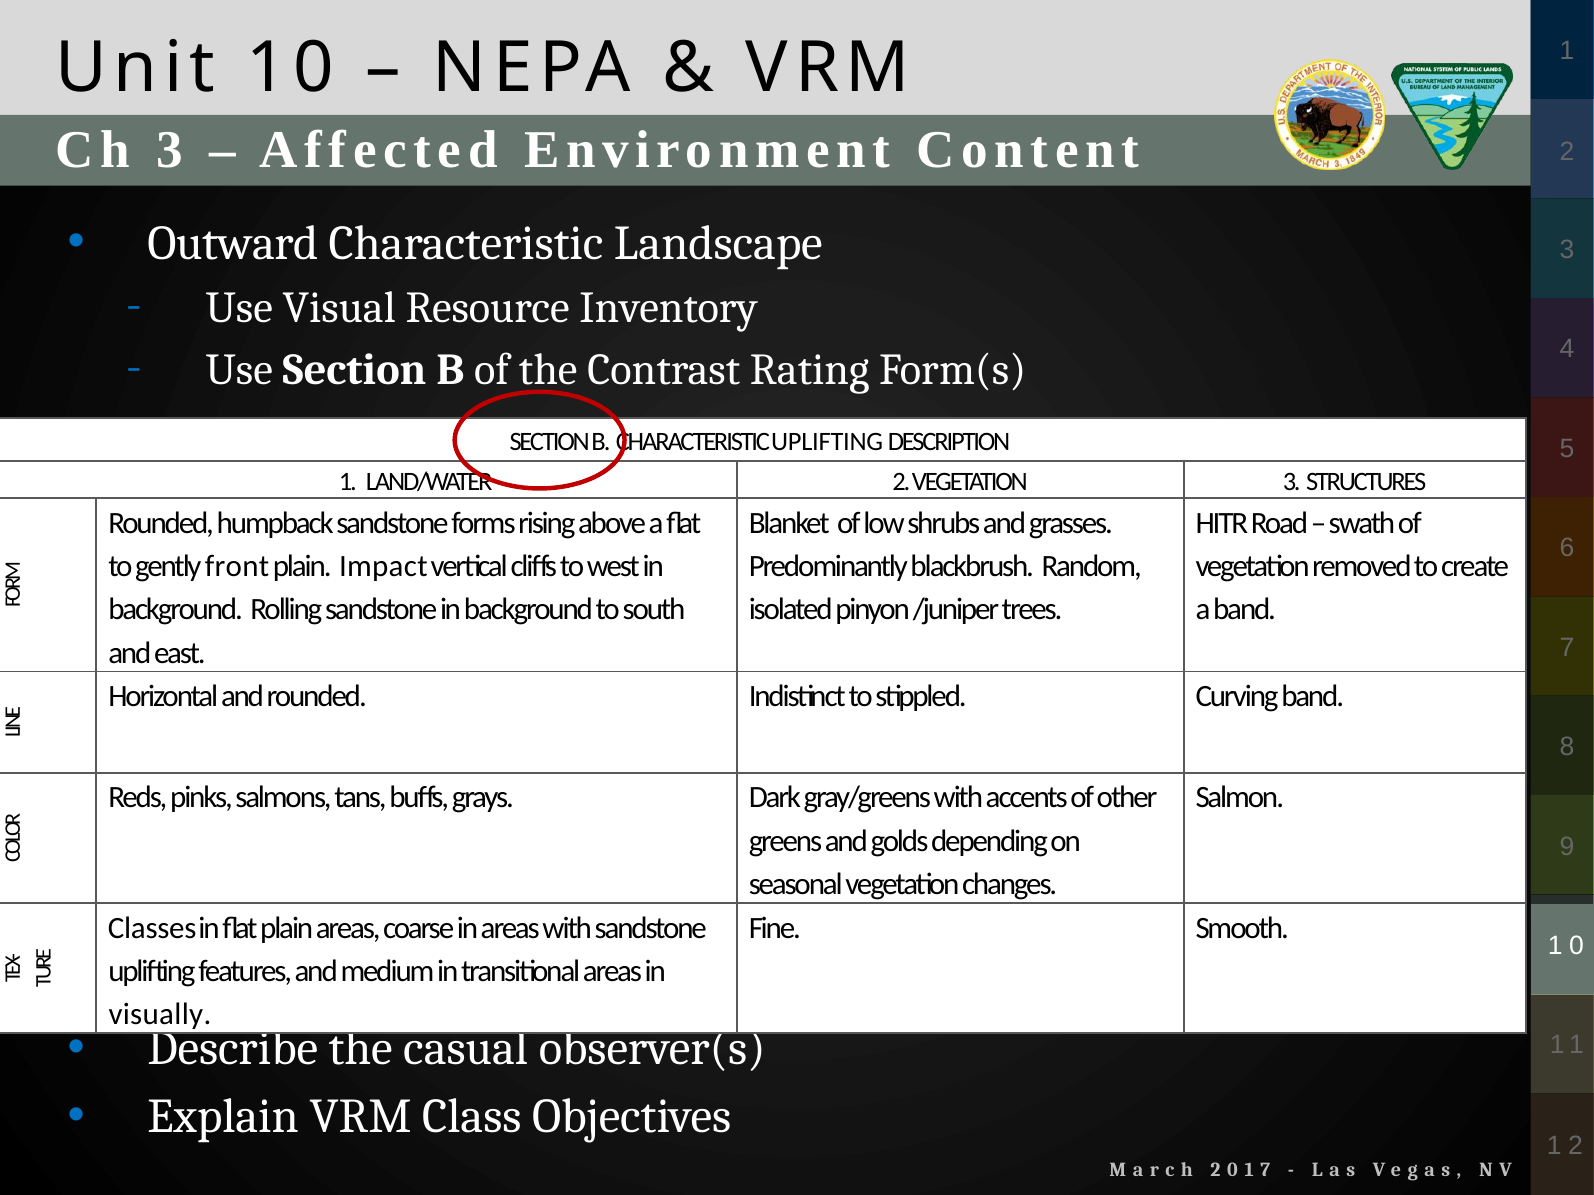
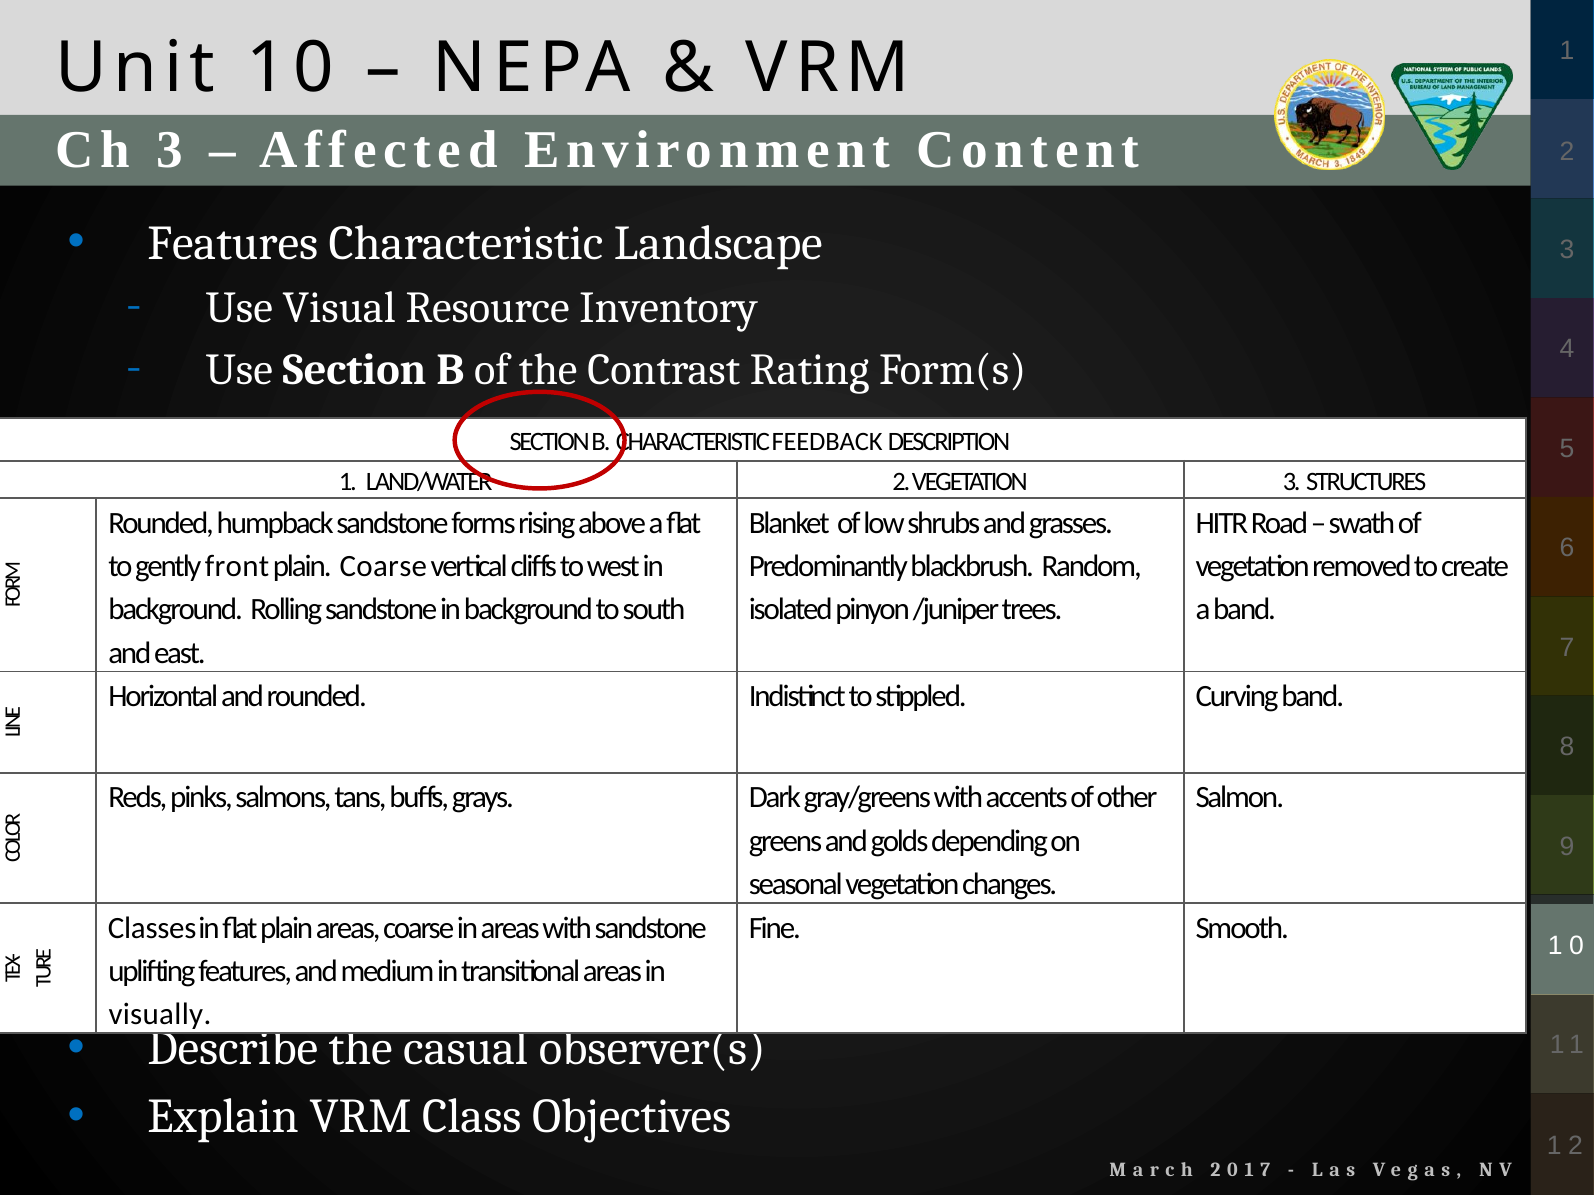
Outward: Outward -> Features (233, 244)
CHARACTERISTIC UPLIFTING: UPLIFTING -> FEEDBACK (827, 442)
plain Impact: Impact -> Coarse (383, 567)
